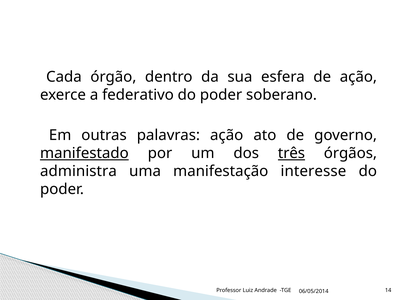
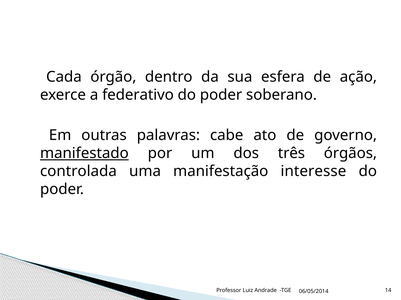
palavras ação: ação -> cabe (227, 136)
três underline: present -> none (291, 154)
administra: administra -> controlada (78, 172)
